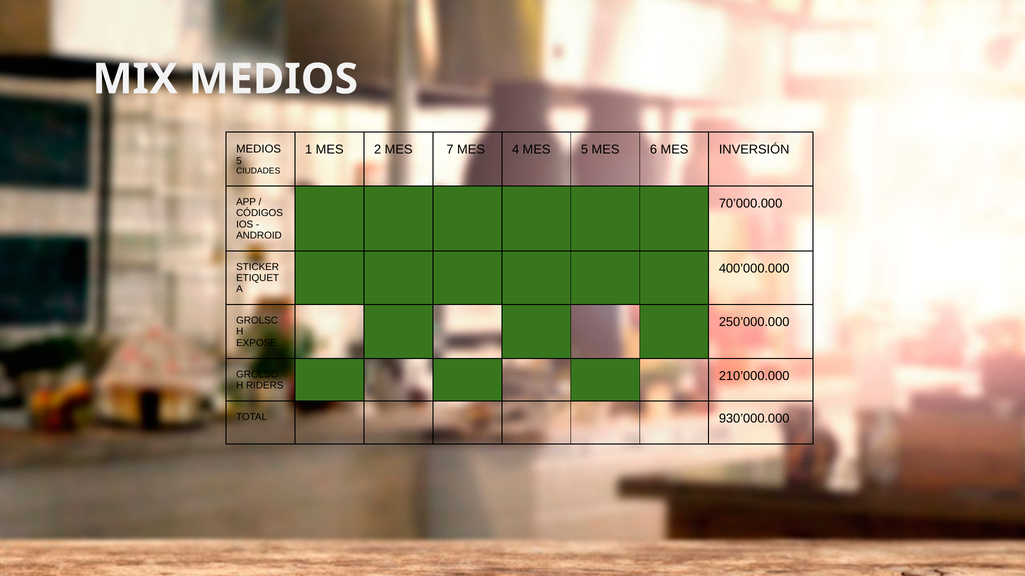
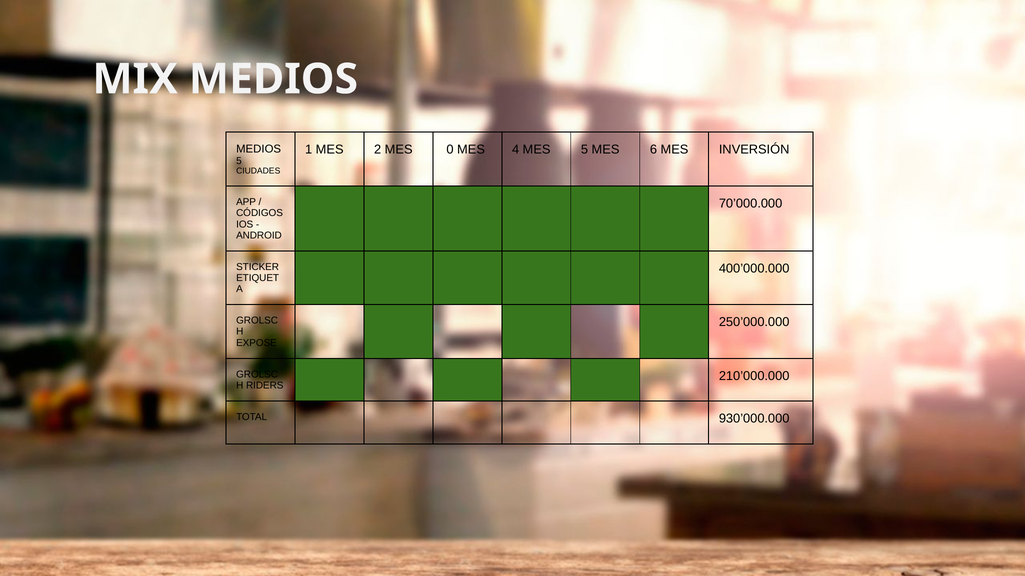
7: 7 -> 0 (450, 150)
